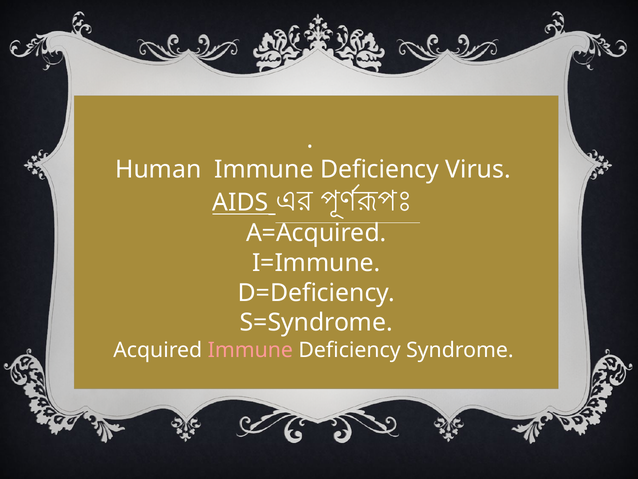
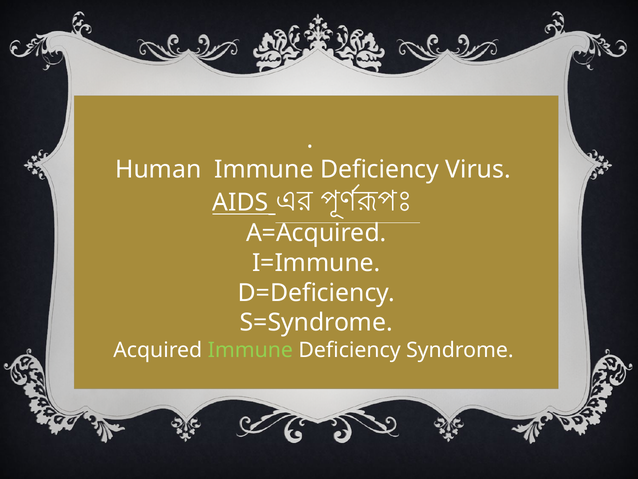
Immune colour: pink -> light green (250, 350)
